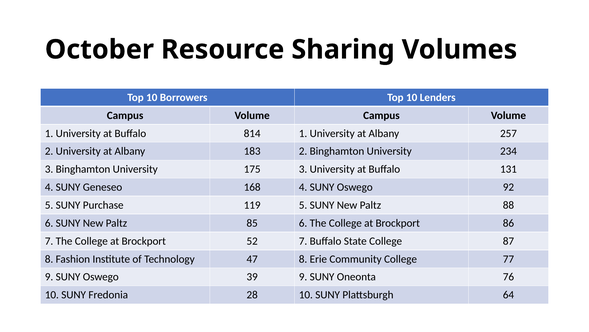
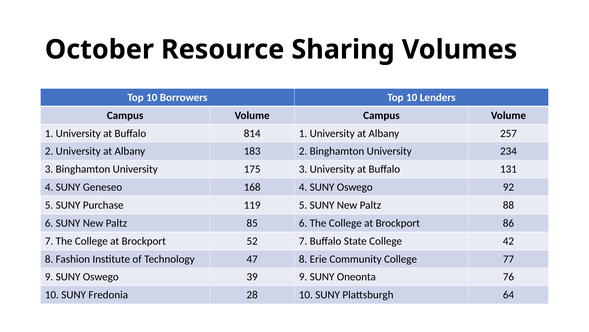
87: 87 -> 42 (508, 241)
